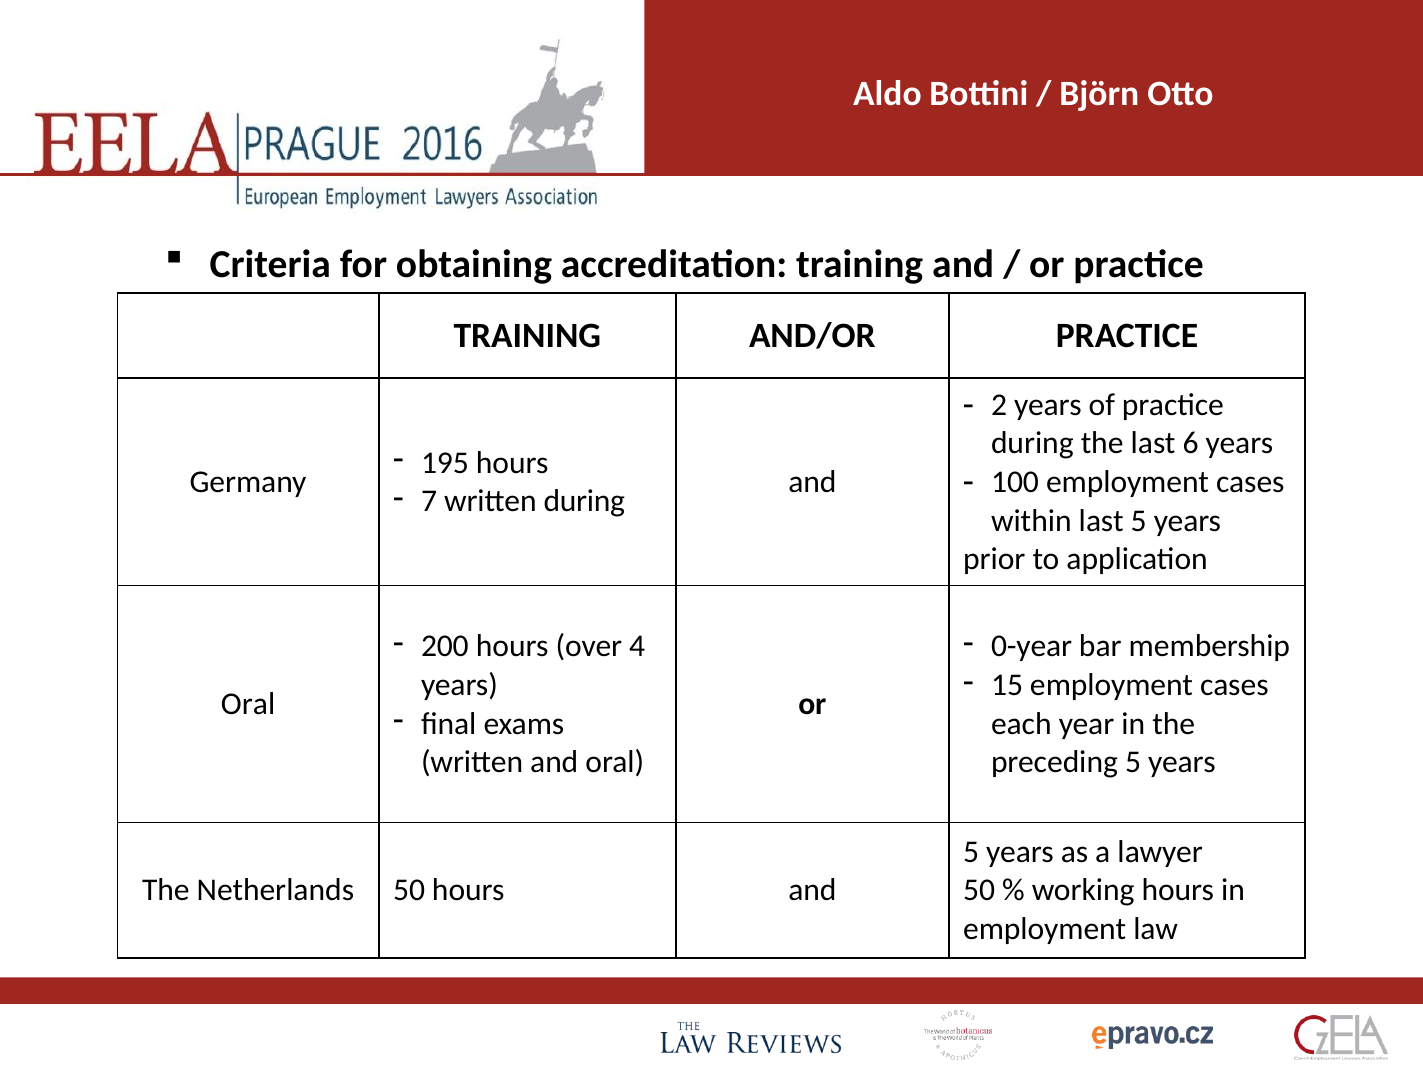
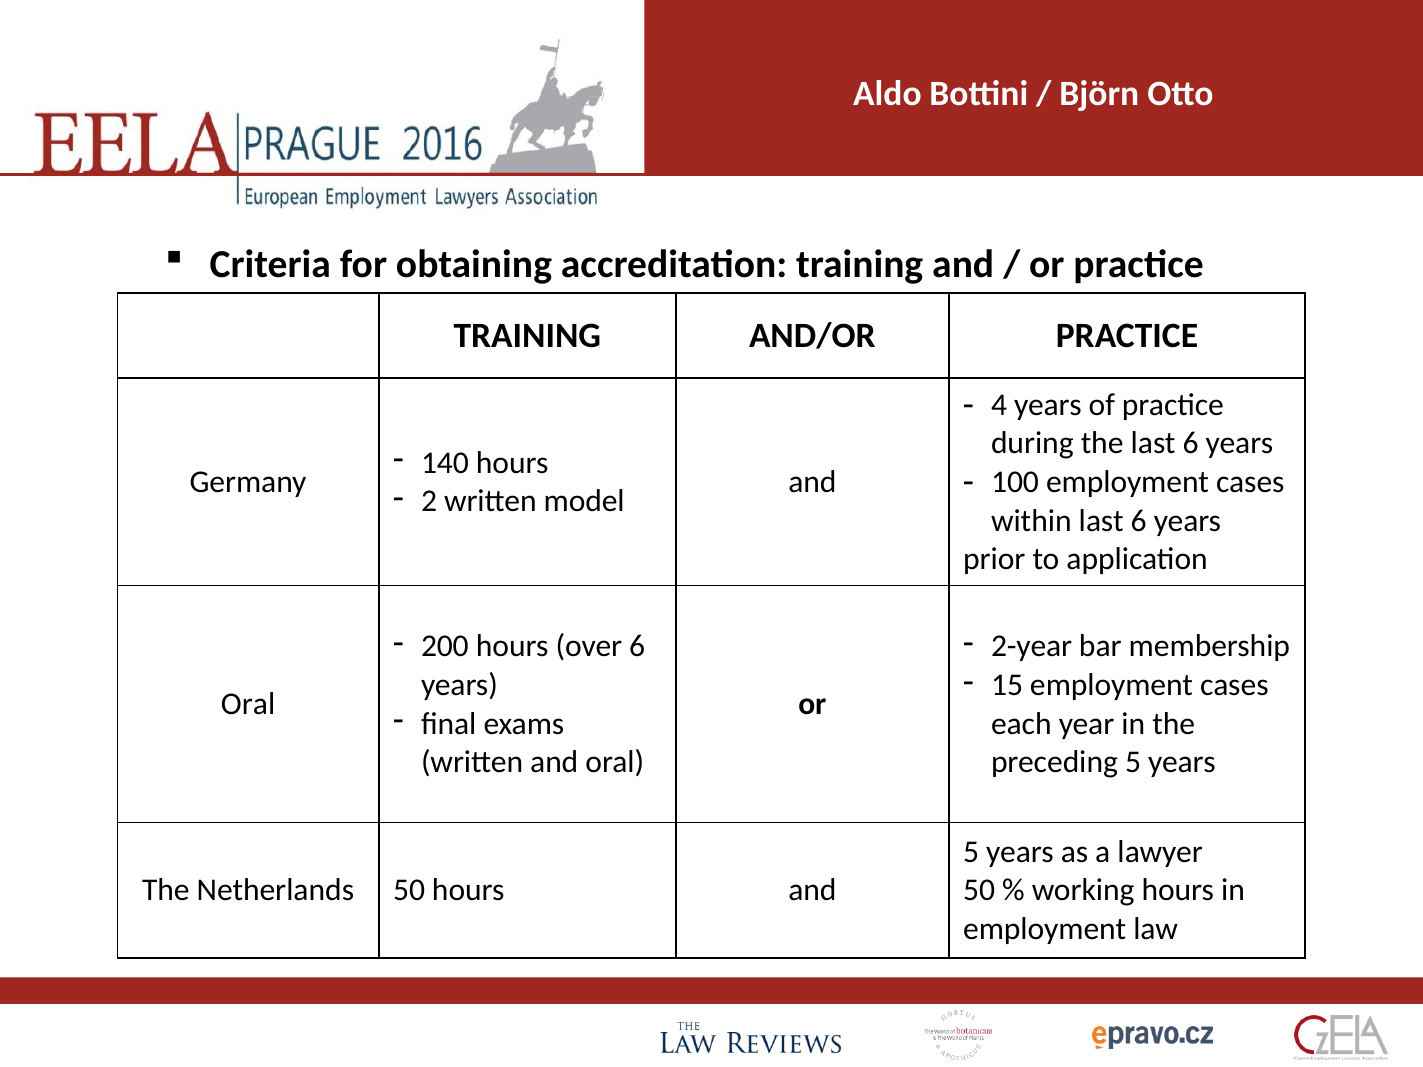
2: 2 -> 4 (999, 405)
195: 195 -> 140 (445, 463)
7: 7 -> 2 (429, 501)
written during: during -> model (584, 501)
within last 5: 5 -> 6 (1139, 521)
over 4: 4 -> 6 (637, 647)
0-year: 0-year -> 2-year (1032, 647)
